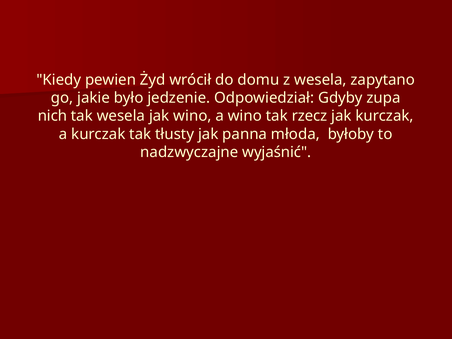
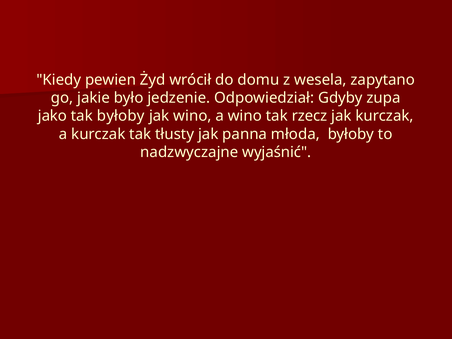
nich: nich -> jako (52, 116)
tak wesela: wesela -> byłoby (121, 116)
